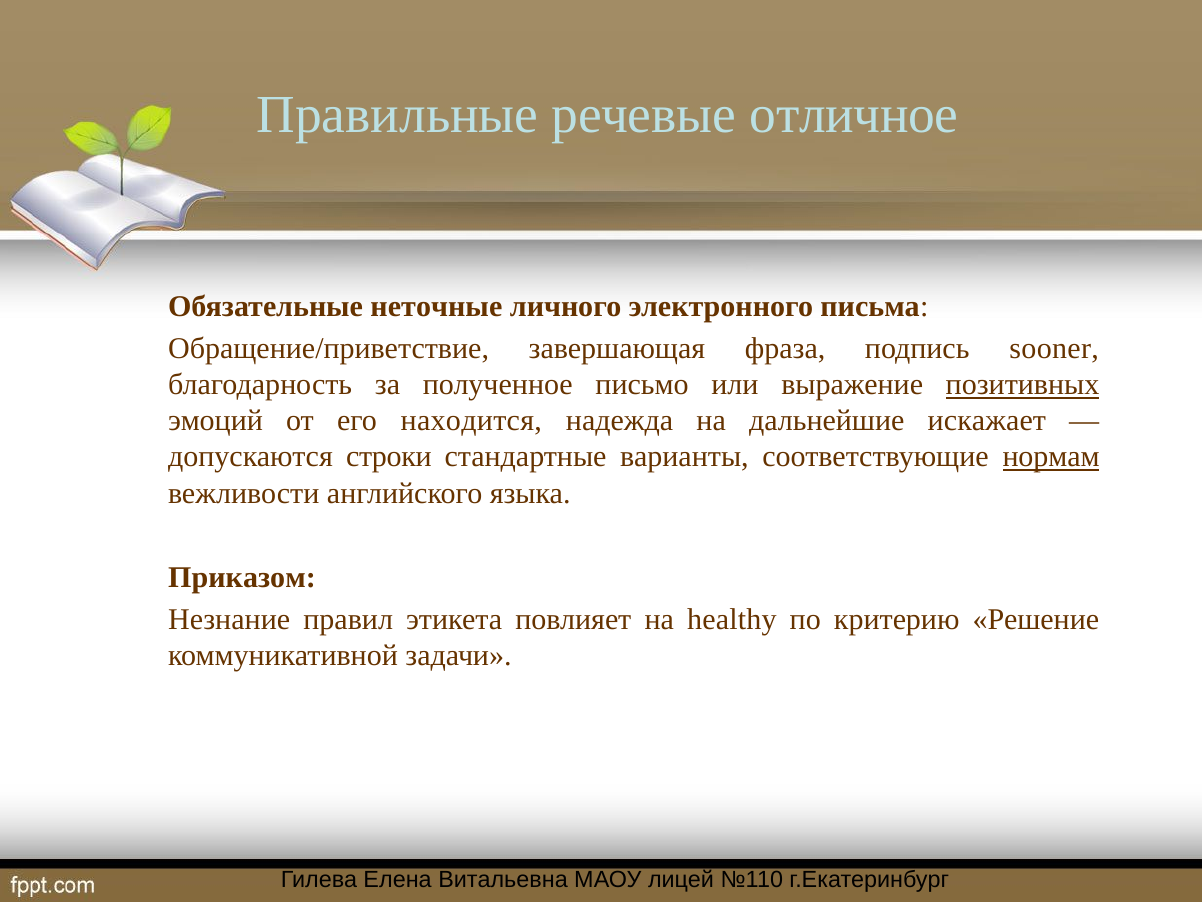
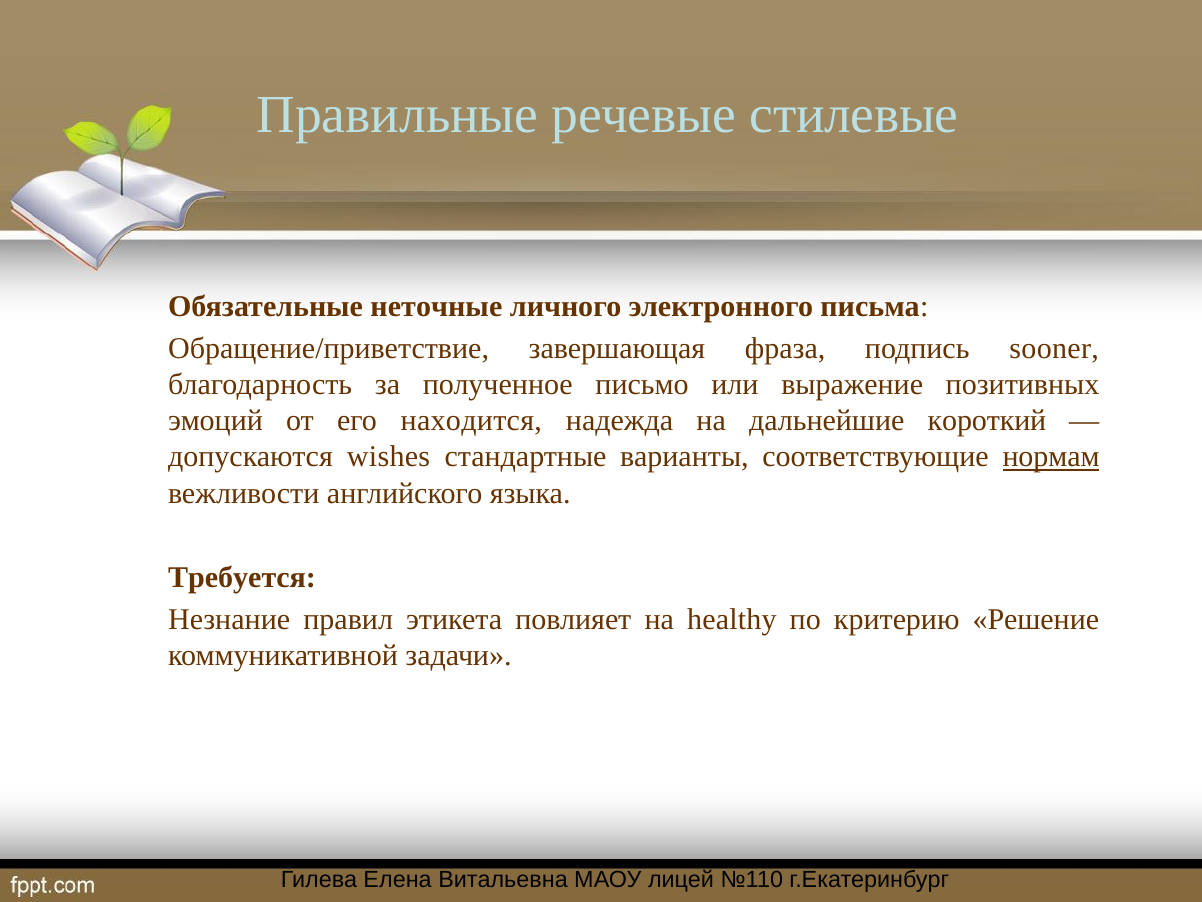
отличное: отличное -> стилевые (854, 115)
позитивных underline: present -> none (1023, 385)
искажает: искажает -> короткий (987, 421)
строки: строки -> wishes (389, 457)
Приказом: Приказом -> Требуется (242, 577)
